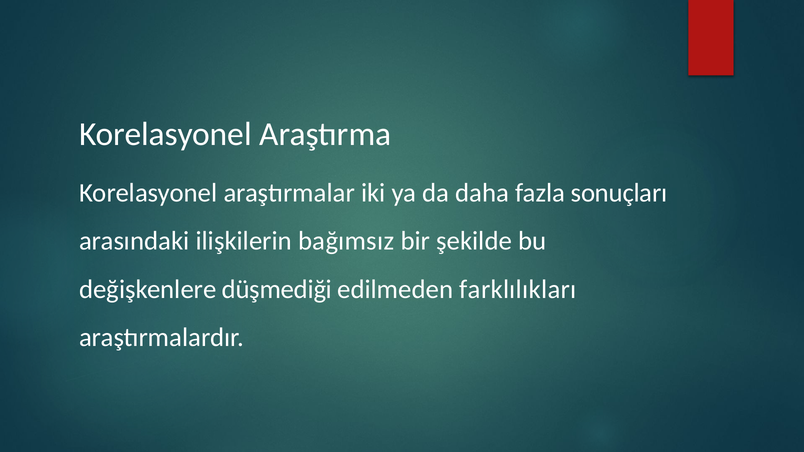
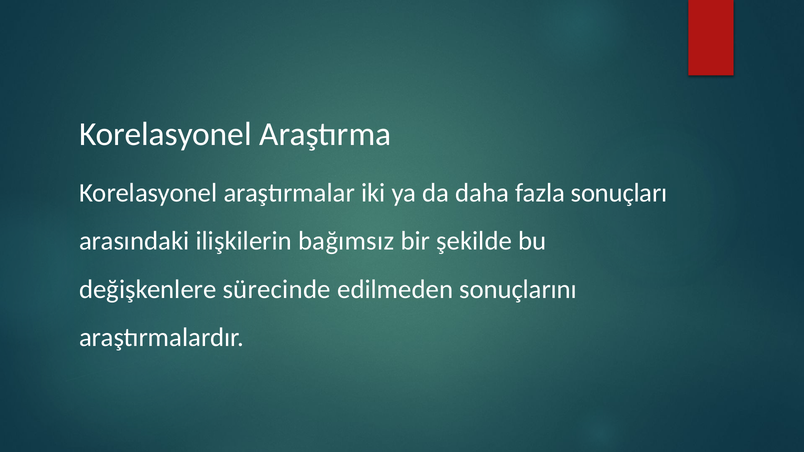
düşmediği: düşmediği -> sürecinde (277, 289)
farklılıkları: farklılıkları -> sonuçlarını (518, 289)
